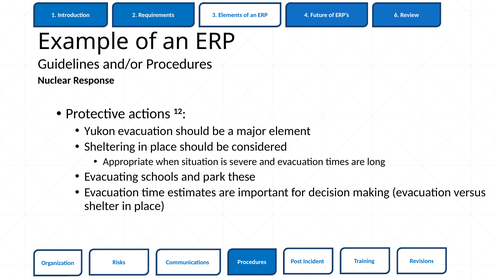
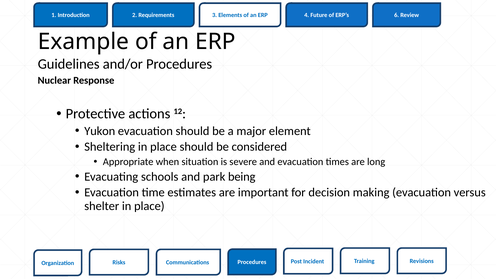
these: these -> being (242, 177)
